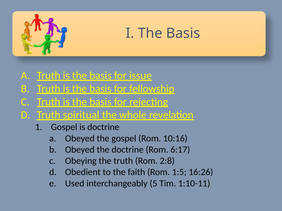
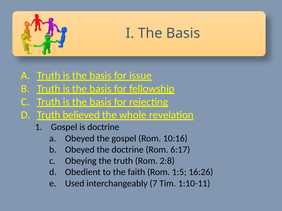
spiritual: spiritual -> believed (81, 115)
5: 5 -> 7 (153, 184)
